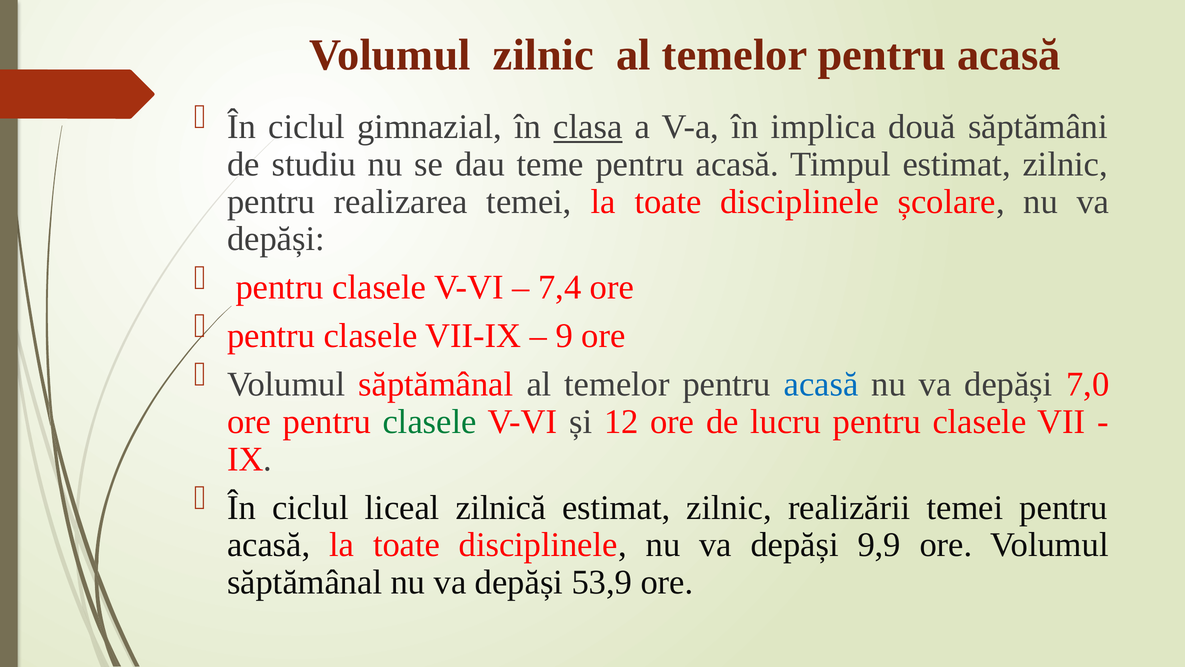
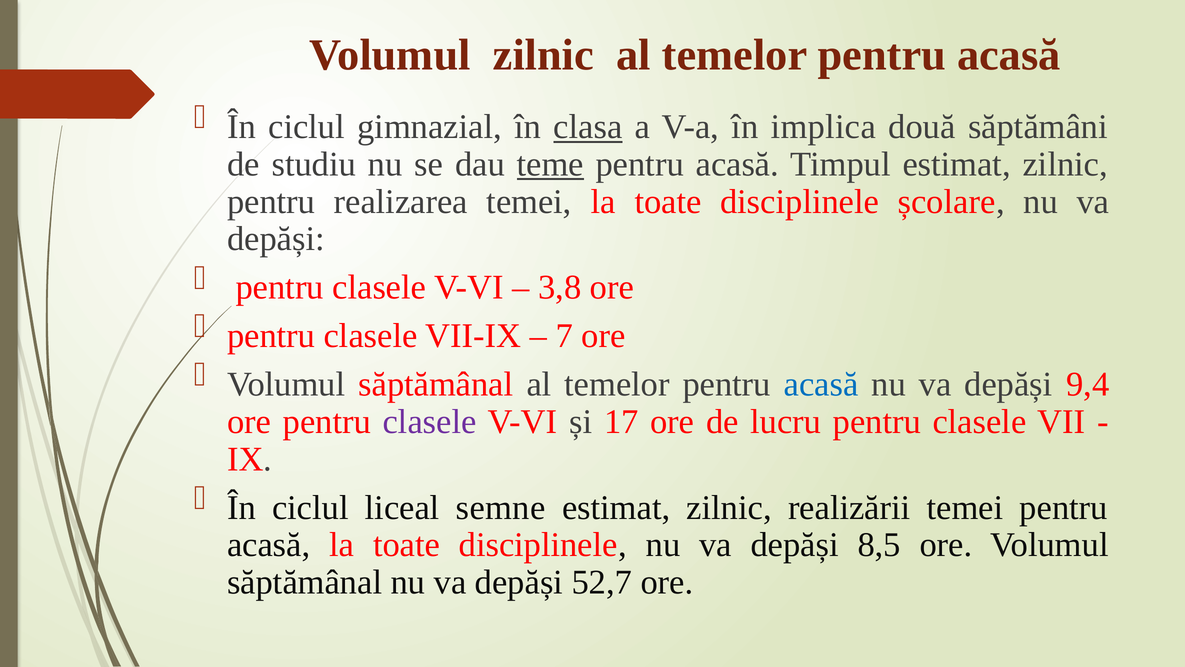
teme underline: none -> present (550, 164)
7,4: 7,4 -> 3,8 (560, 287)
9: 9 -> 7 (564, 336)
7,0: 7,0 -> 9,4 (1088, 384)
clasele colour: green -> purple (430, 421)
12: 12 -> 17 (621, 421)
zilnică: zilnică -> semne (501, 507)
9,9: 9,9 -> 8,5 (879, 545)
53,9: 53,9 -> 52,7 (602, 582)
